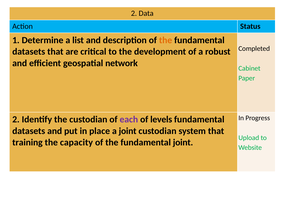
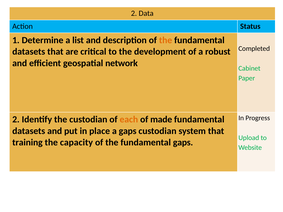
each colour: purple -> orange (129, 120)
levels: levels -> made (161, 120)
a joint: joint -> gaps (128, 131)
fundamental joint: joint -> gaps (183, 143)
